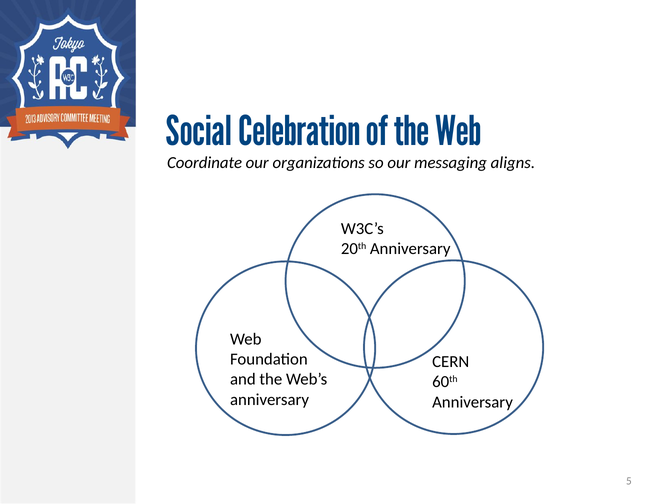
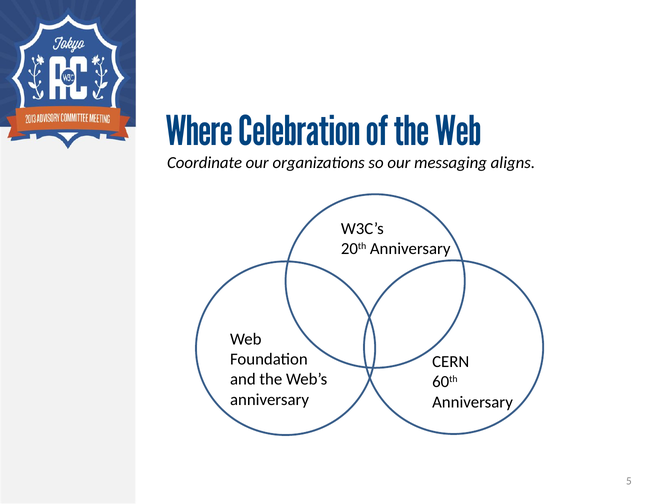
Social: Social -> Where (199, 132)
